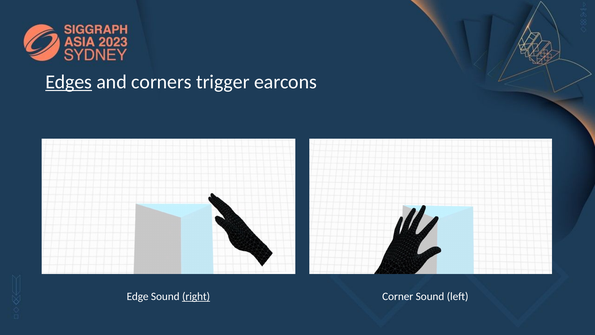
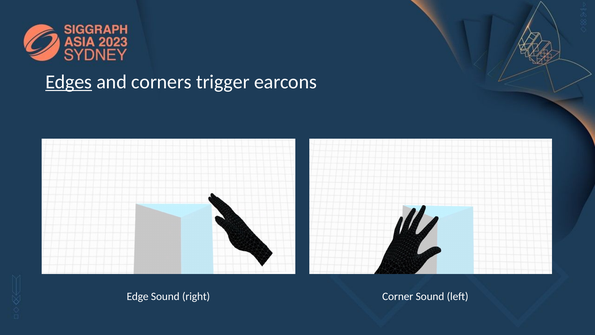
right underline: present -> none (196, 296)
